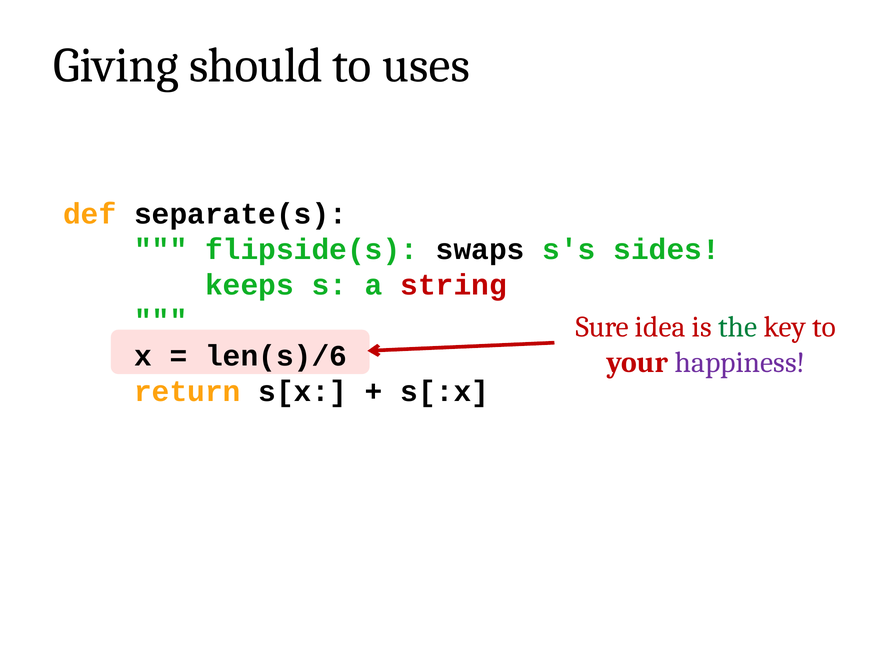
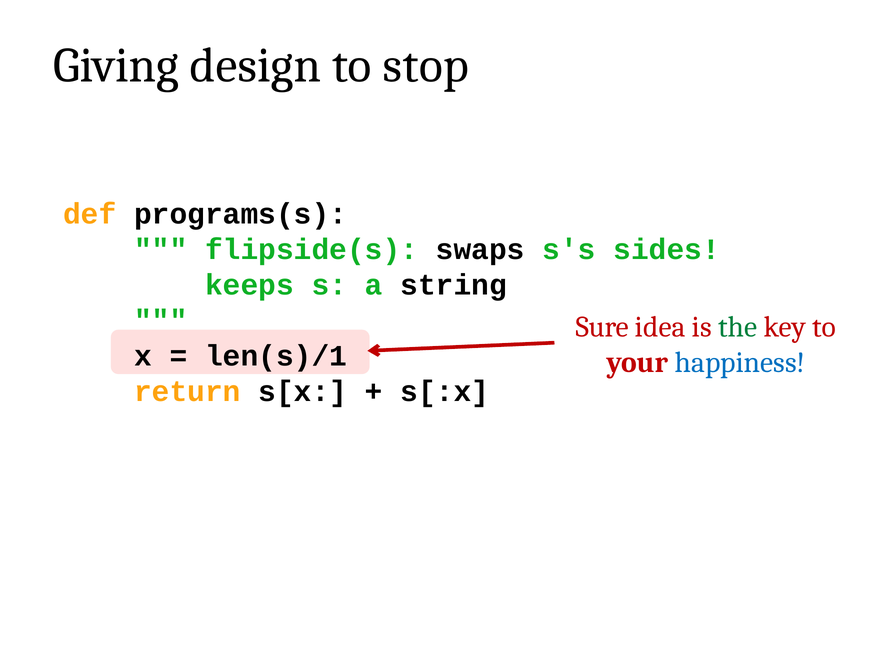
should: should -> design (256, 65)
uses: uses -> stop (426, 65)
separate(s: separate(s -> programs(s (241, 214)
string colour: red -> black (454, 285)
len(s)/6: len(s)/6 -> len(s)/1 (276, 356)
happiness colour: purple -> blue (740, 363)
